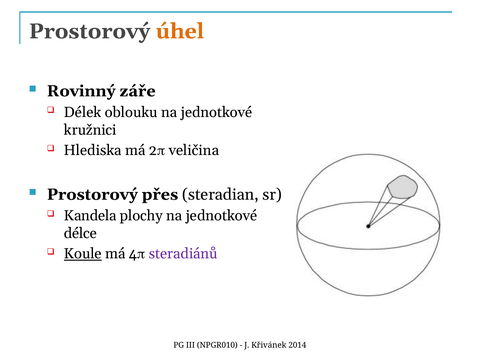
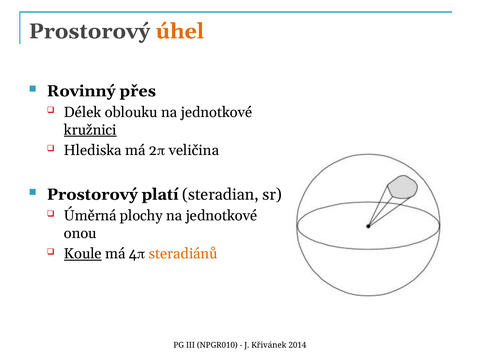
záře: záře -> přes (138, 91)
kružnici underline: none -> present (90, 130)
přes: přes -> platí (160, 194)
Kandela: Kandela -> Úměrná (90, 216)
délce: délce -> onou (80, 233)
steradiánů colour: purple -> orange (183, 254)
